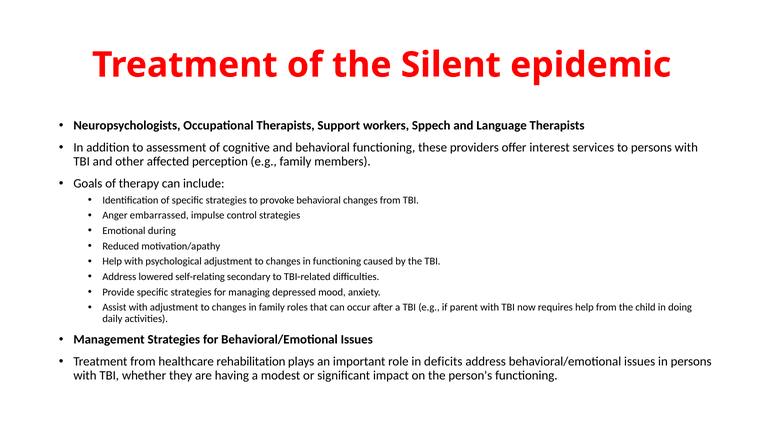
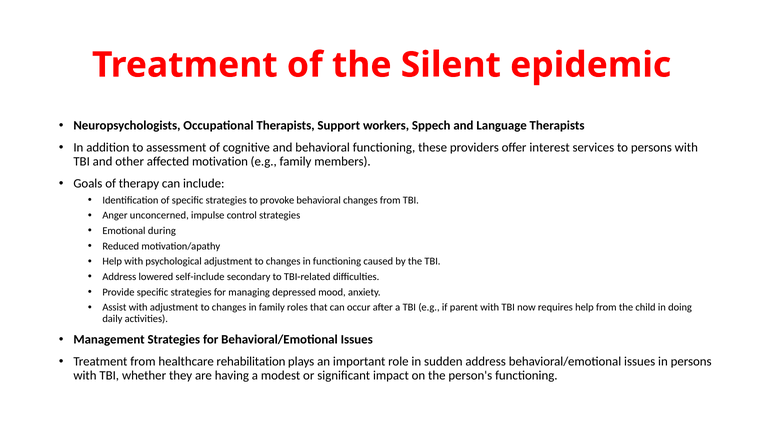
perception: perception -> motivation (220, 161)
embarrassed: embarrassed -> unconcerned (159, 215)
self-relating: self-relating -> self-include (200, 277)
deficits: deficits -> sudden (443, 361)
